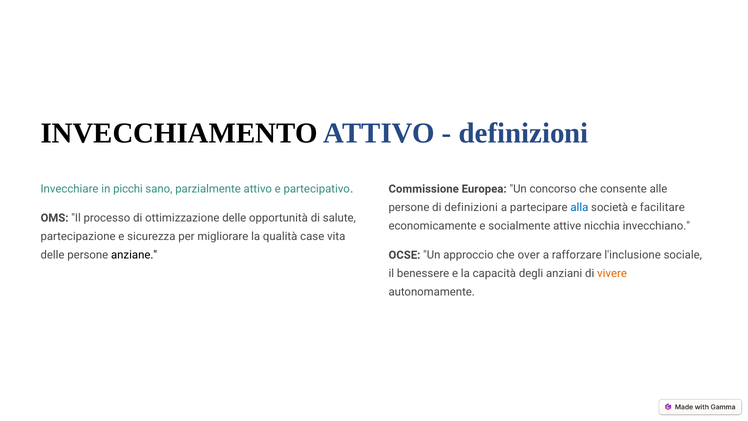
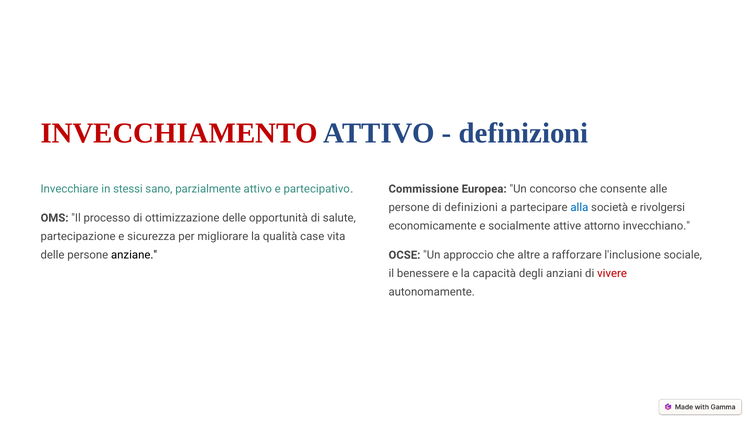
INVECCHIAMENTO colour: black -> red (179, 133)
picchi: picchi -> stessi (128, 189)
facilitare: facilitare -> rivolgersi (662, 207)
nicchia: nicchia -> attorno (602, 226)
over: over -> altre (529, 255)
vivere colour: orange -> red (612, 273)
